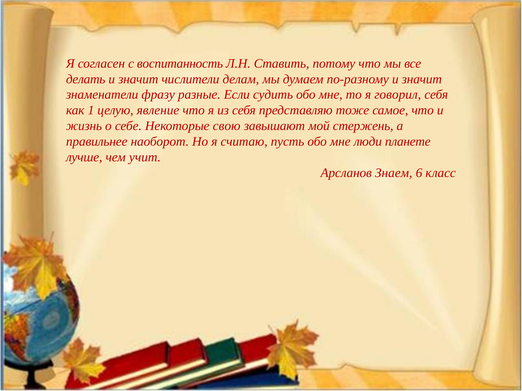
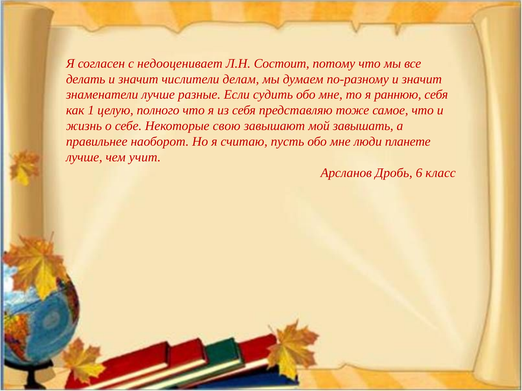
воспитанность: воспитанность -> недооценивает (180, 63)
Ставить: Ставить -> Состоит (282, 63)
знаменатели фразу: фразу -> лучше (158, 95)
говорил: говорил -> раннюю (398, 95)
явление: явление -> полного (158, 110)
стержень: стержень -> завышать (363, 126)
Знаем: Знаем -> Дробь (394, 173)
